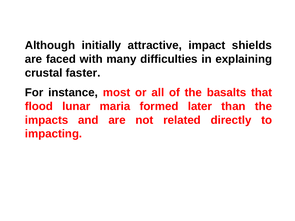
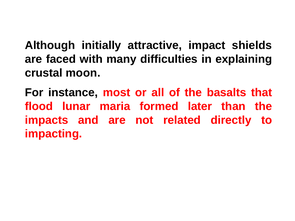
faster: faster -> moon (83, 73)
